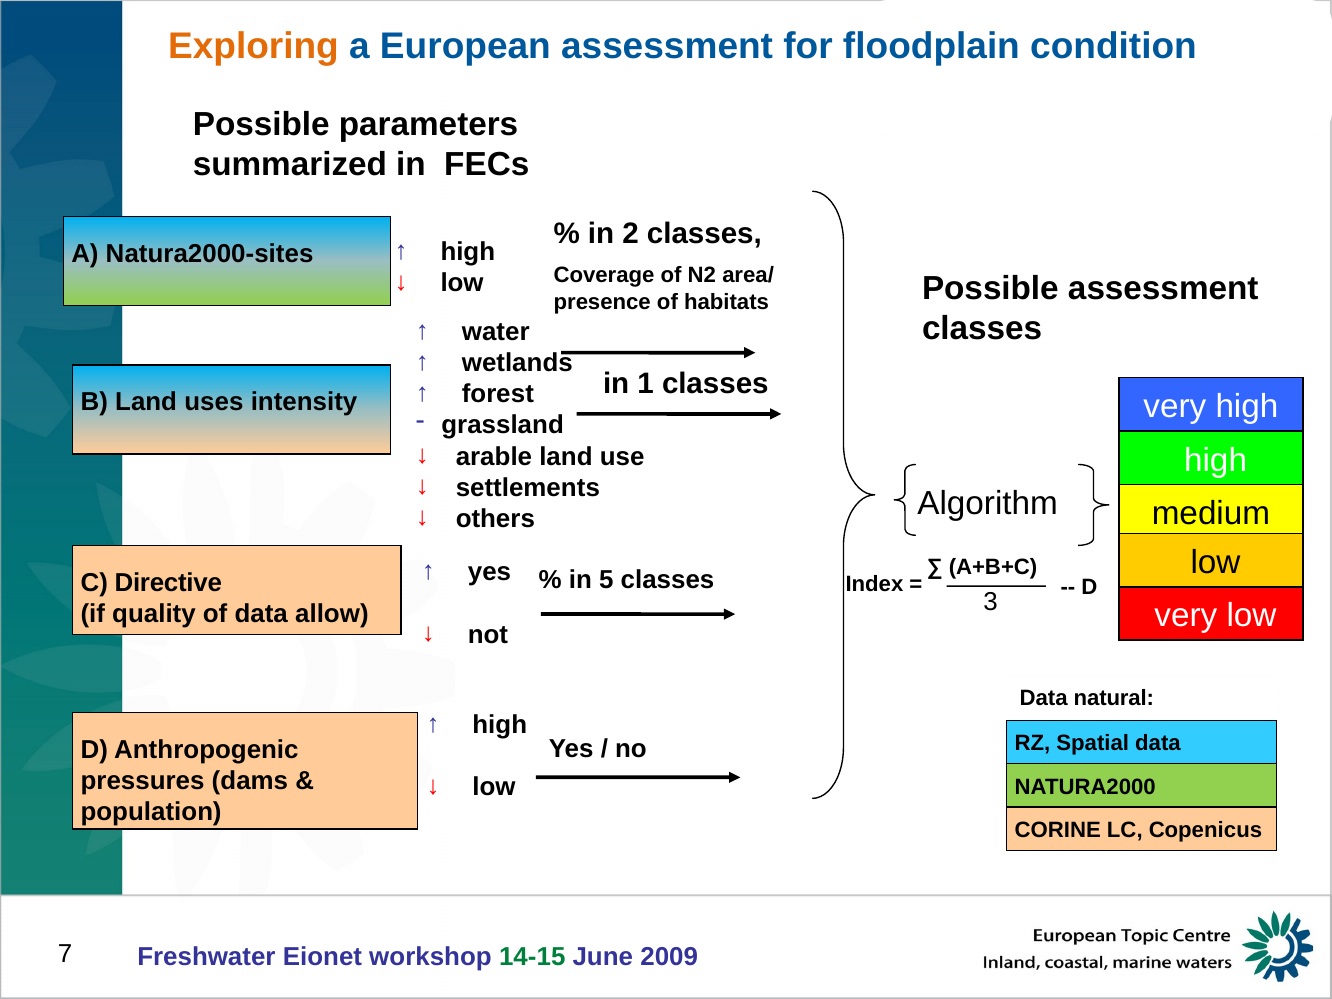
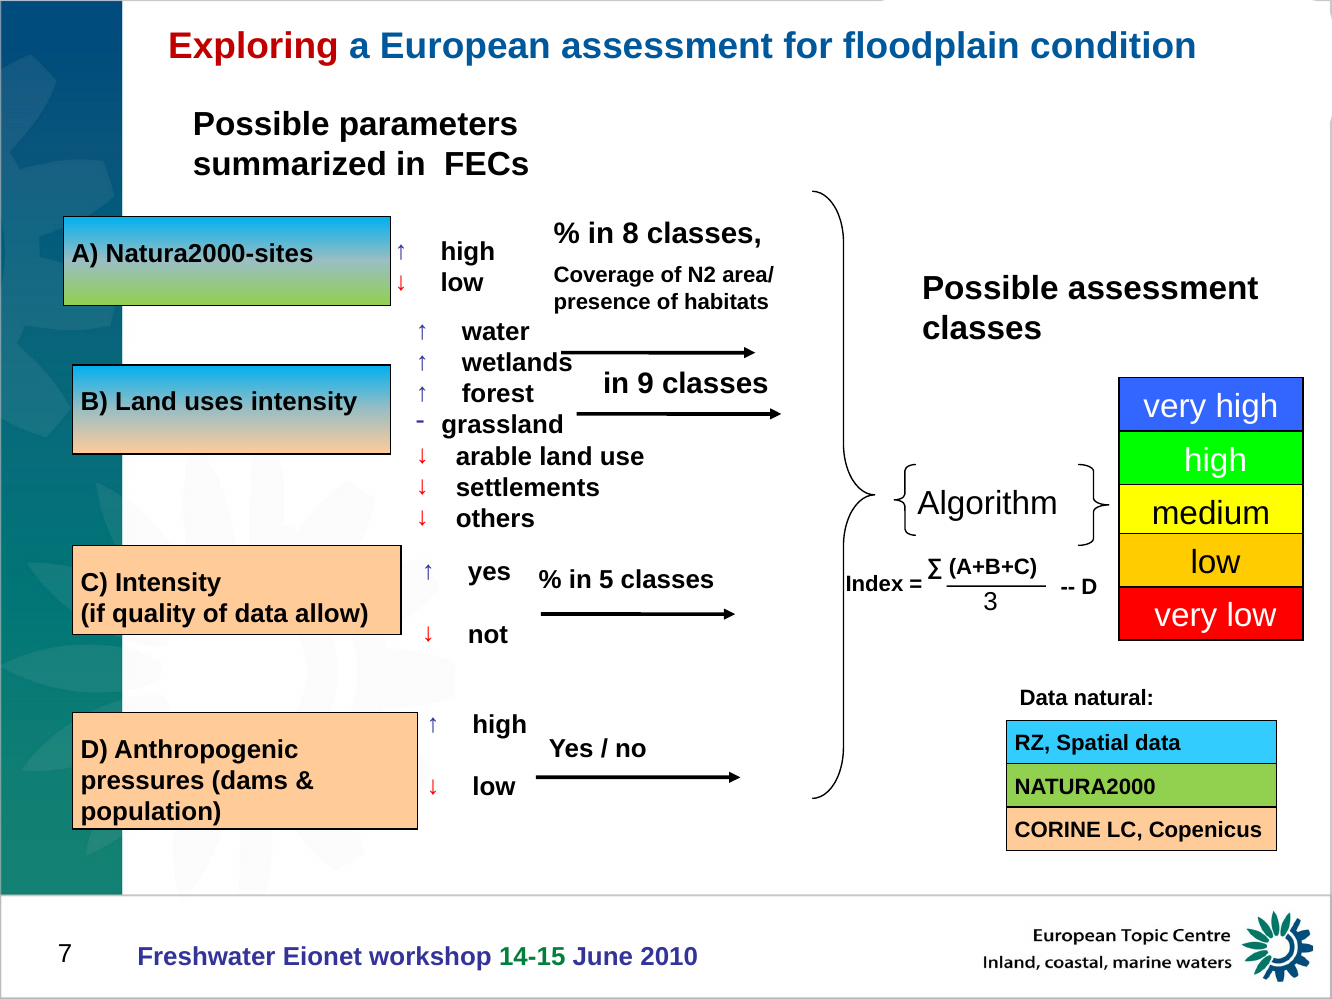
Exploring colour: orange -> red (253, 46)
2: 2 -> 8 (631, 233)
1: 1 -> 9 (646, 384)
C Directive: Directive -> Intensity (168, 583)
2009: 2009 -> 2010 (669, 957)
